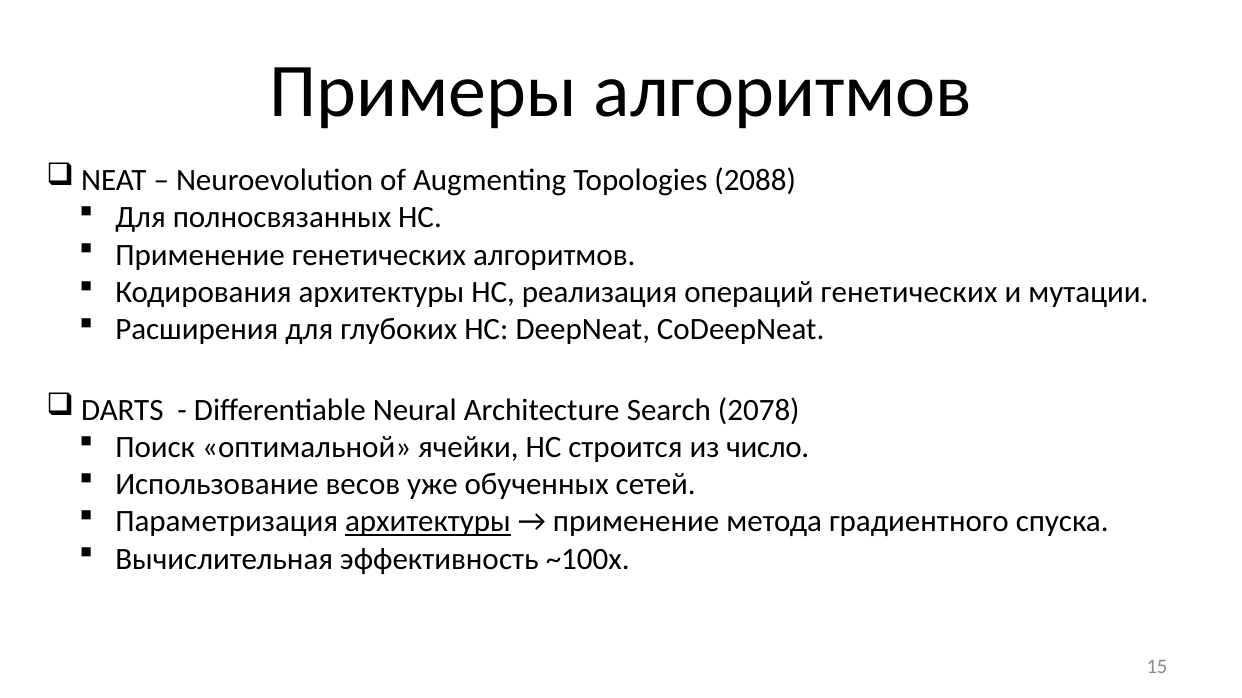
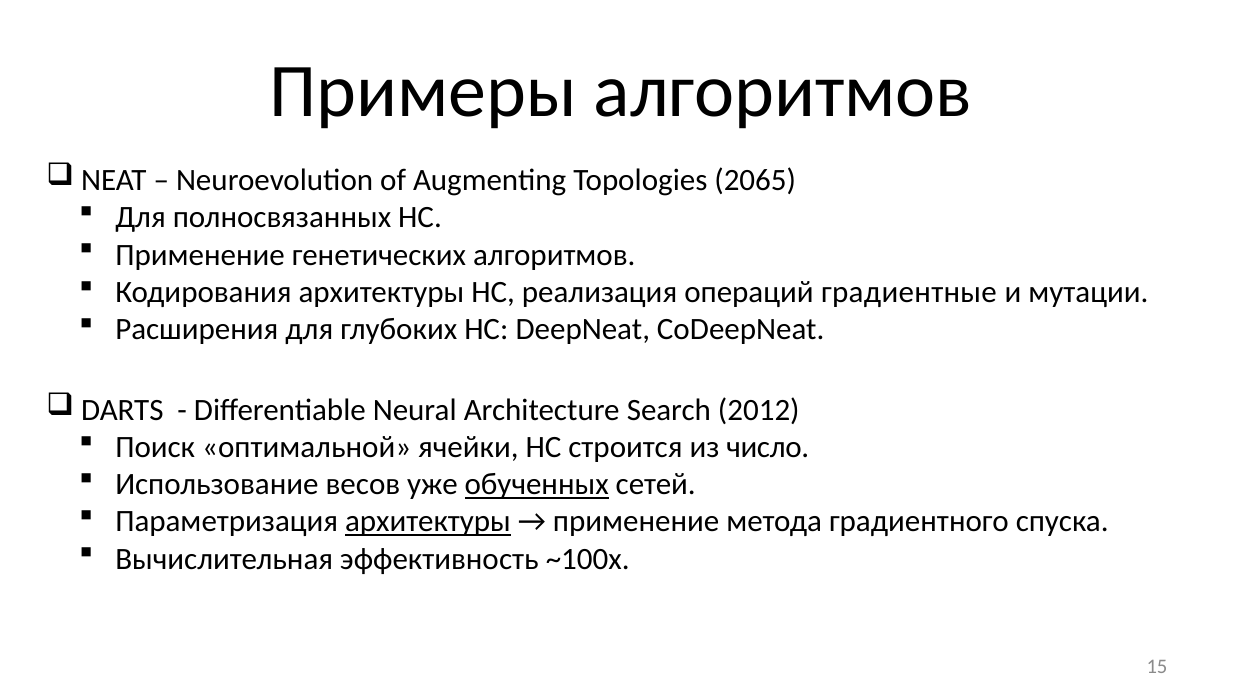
2088: 2088 -> 2065 (755, 181)
операций генетических: генетических -> градиентные (909, 292)
2078: 2078 -> 2012 (759, 410)
обученных underline: none -> present (537, 485)
